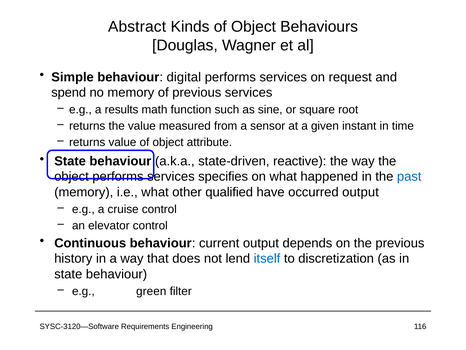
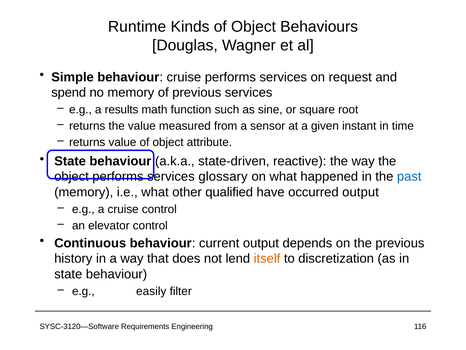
Abstract: Abstract -> Runtime (137, 27)
behaviour digital: digital -> cruise (184, 77)
specifies: specifies -> glossary (223, 176)
itself colour: blue -> orange (267, 258)
green: green -> easily (151, 291)
